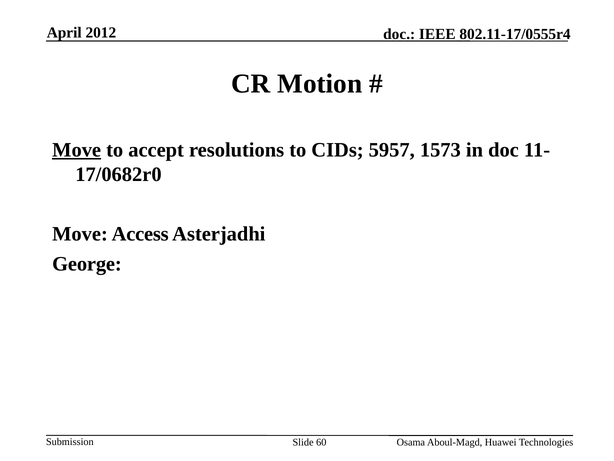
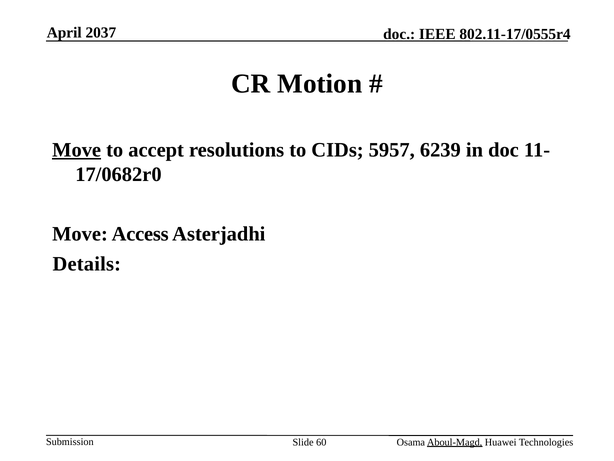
2012: 2012 -> 2037 (101, 33)
1573: 1573 -> 6239 (440, 150)
George: George -> Details (87, 263)
Aboul-Magd underline: none -> present (455, 442)
